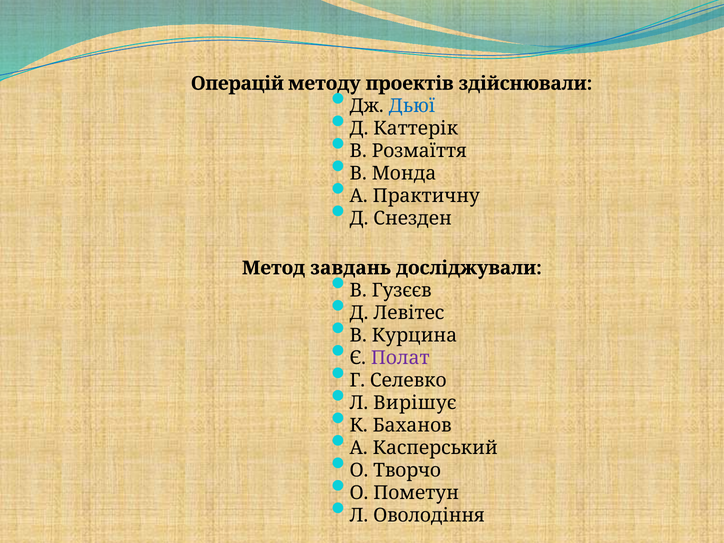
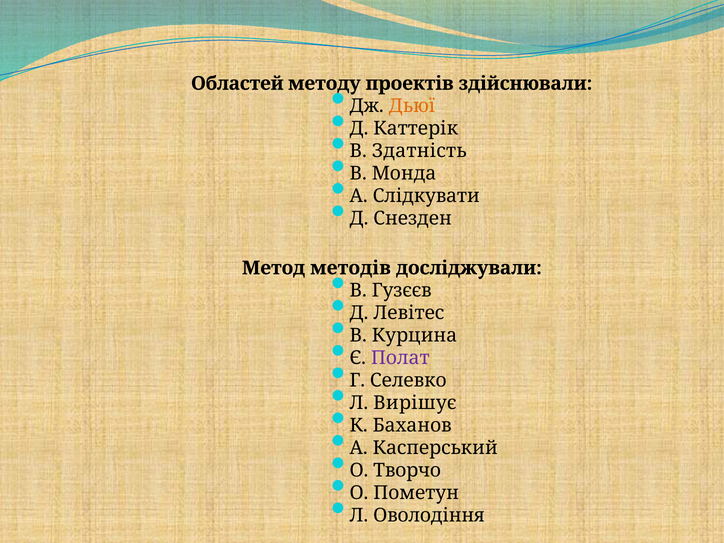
Операцій: Операцій -> Областей (237, 83)
Дьюї colour: blue -> orange (412, 106)
Розмаїття: Розмаїття -> Здатність (419, 151)
Практичну: Практичну -> Слідкувати (426, 196)
завдань: завдань -> методів (351, 268)
